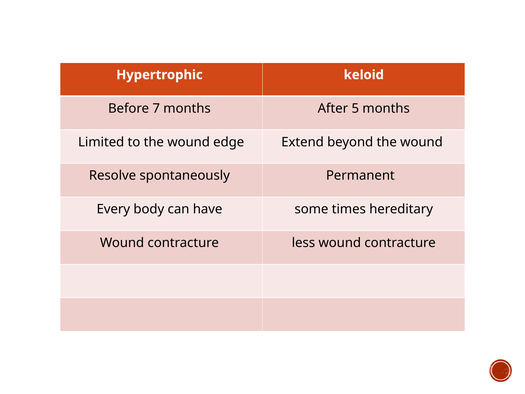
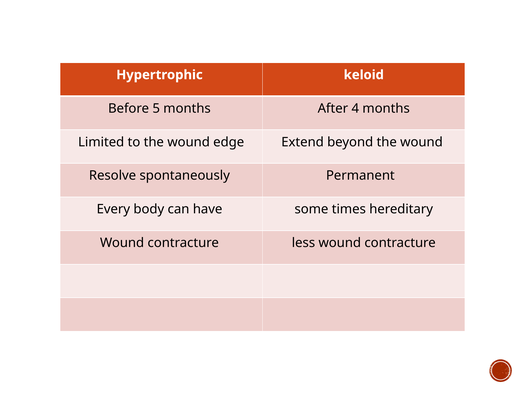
7: 7 -> 5 (156, 108)
5: 5 -> 4 (355, 108)
